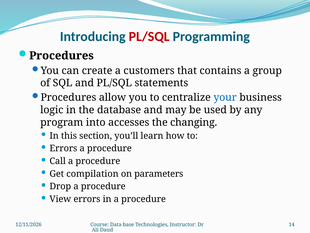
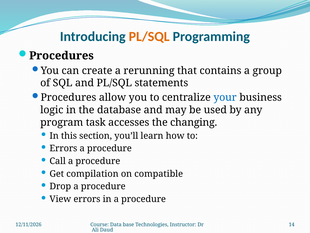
PL/SQL colour: red -> orange (149, 37)
customers: customers -> rerunning (149, 70)
into: into -> task (96, 122)
parameters: parameters -> compatible (159, 173)
